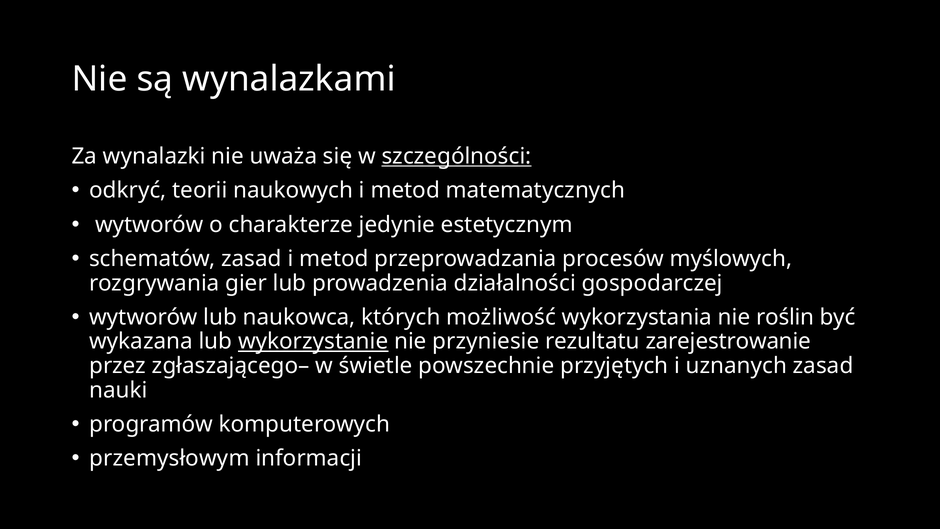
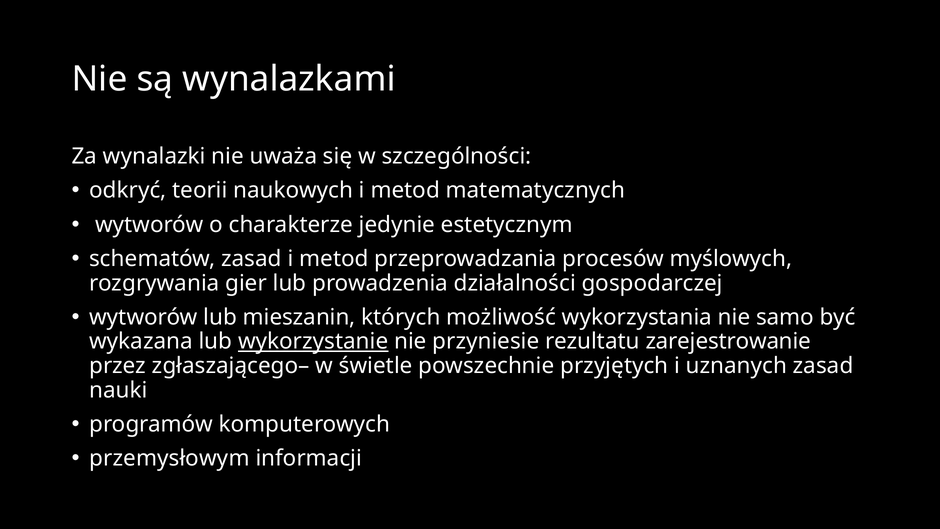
szczególności underline: present -> none (457, 156)
naukowca: naukowca -> mieszanin (299, 317)
roślin: roślin -> samo (785, 317)
